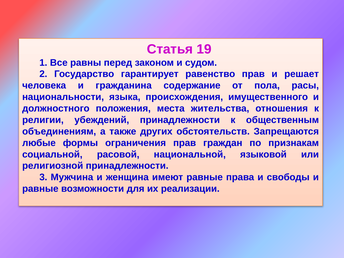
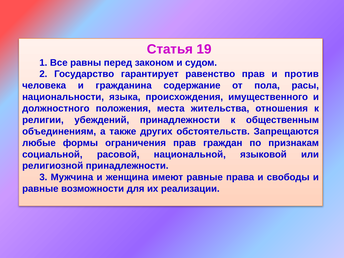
решает: решает -> против (302, 74)
